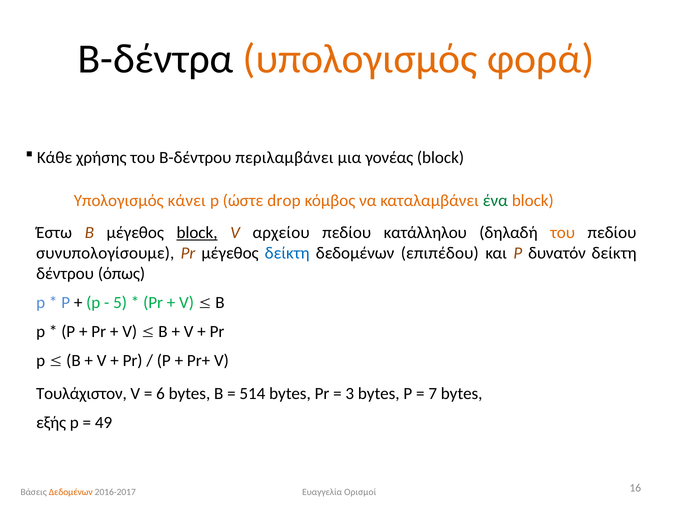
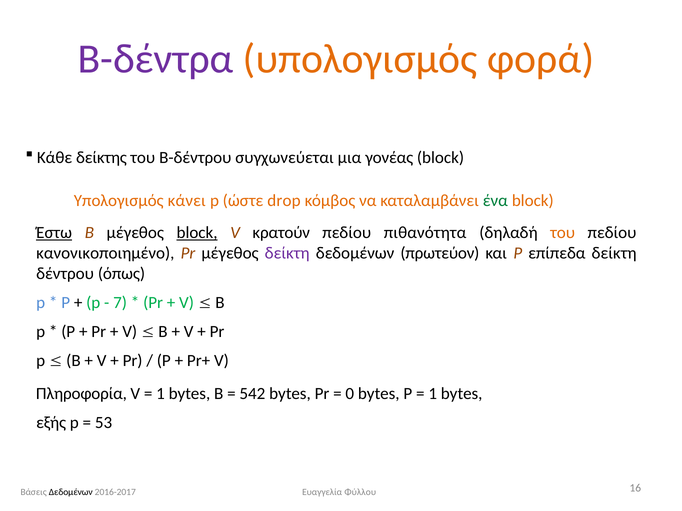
Β-δέντρα colour: black -> purple (156, 59)
χρήσης: χρήσης -> δείκτης (101, 158)
περιλαμβάνει: περιλαμβάνει -> συγχωνεύεται (285, 158)
Έστω underline: none -> present (54, 233)
αρχείου: αρχείου -> κρατούν (281, 233)
κατάλληλου: κατάλληλου -> πιθανότητα (425, 233)
συνυπολογίσουμε: συνυπολογίσουμε -> κανονικοποιημένο (105, 253)
δείκτη colour: blue -> purple (287, 253)
επιπέδου: επιπέδου -> πρωτεύον (440, 253)
δυνατόν: δυνατόν -> επίπεδα (557, 253)
5: 5 -> 7 (120, 303)
Τουλάχιστον: Τουλάχιστον -> Πληροφορία (81, 394)
6: 6 -> 1 (161, 394)
514: 514 -> 542 (252, 394)
3: 3 -> 0 (350, 394)
7: 7 -> 1 (433, 394)
49: 49 -> 53 (104, 423)
Δεδομένων colour: orange -> black (71, 492)
Ορισμοί: Ορισμοί -> Φύλλου (360, 492)
